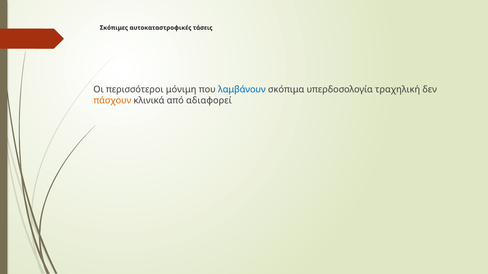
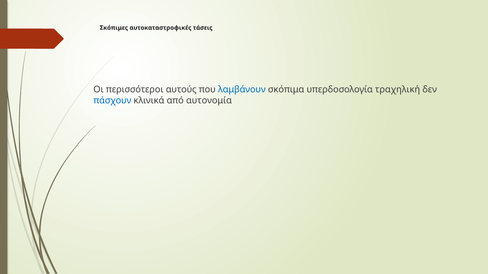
μόνιμη: μόνιμη -> αυτούς (181, 90)
πάσχουν colour: orange -> blue (112, 101)
αδιαφορεί: αδιαφορεί -> αυτονομία (209, 101)
